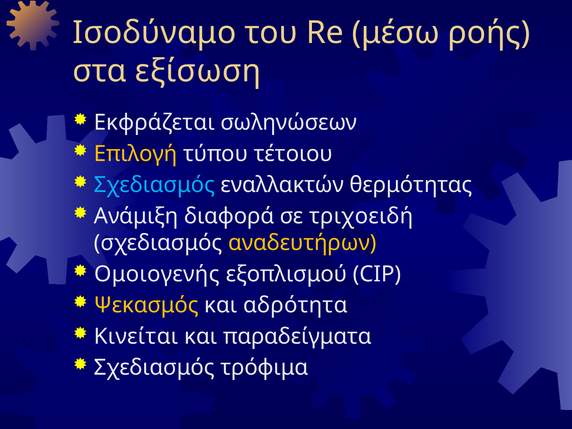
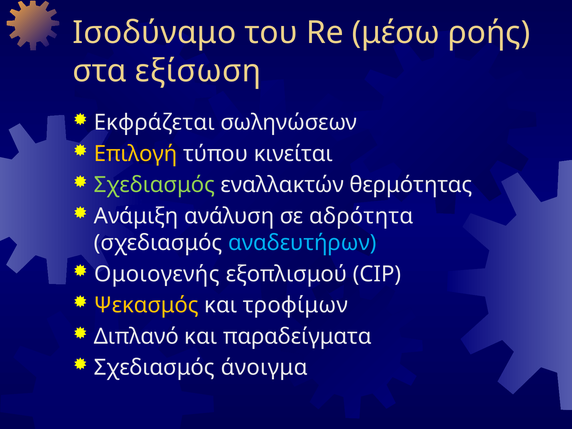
τέτοιου: τέτοιου -> κινείται (293, 154)
Σχεδιασμός colour: light blue -> light green (154, 185)
διαφορά: διαφορά -> ανάλυση (229, 216)
τριχοειδή: τριχοειδή -> αδρότητα (361, 216)
αναδευτήρων colour: yellow -> light blue (302, 243)
αδρότητα: αδρότητα -> τροφίμων (295, 305)
Κινείται: Κινείται -> Διπλανό (136, 336)
τρόφιμα: τρόφιμα -> άνοιγμα (264, 368)
